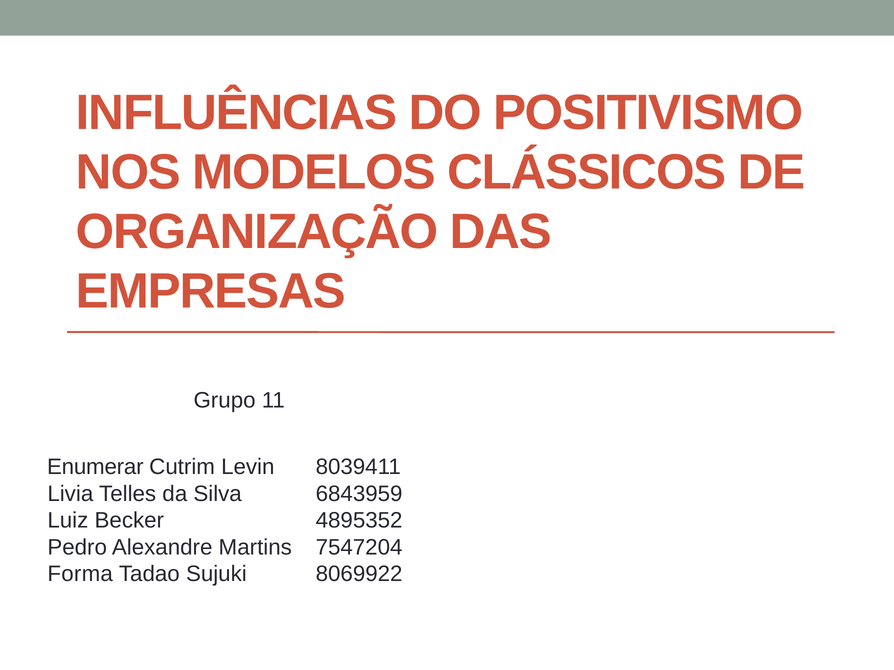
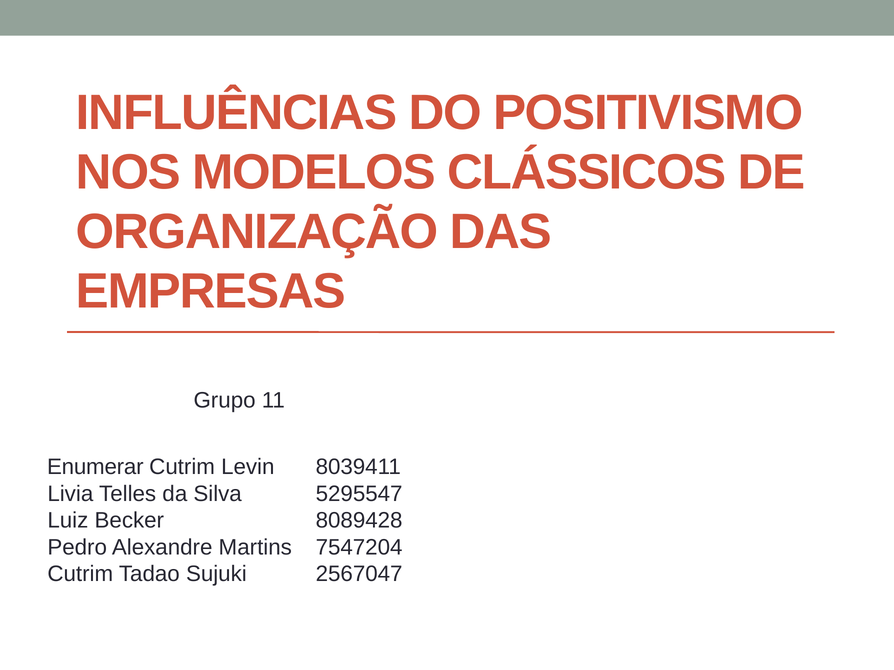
6843959: 6843959 -> 5295547 (359, 494)
4895352: 4895352 -> 8089428 (359, 521)
Forma: Forma -> Cutrim (80, 574)
8069922: 8069922 -> 2567047 (359, 574)
